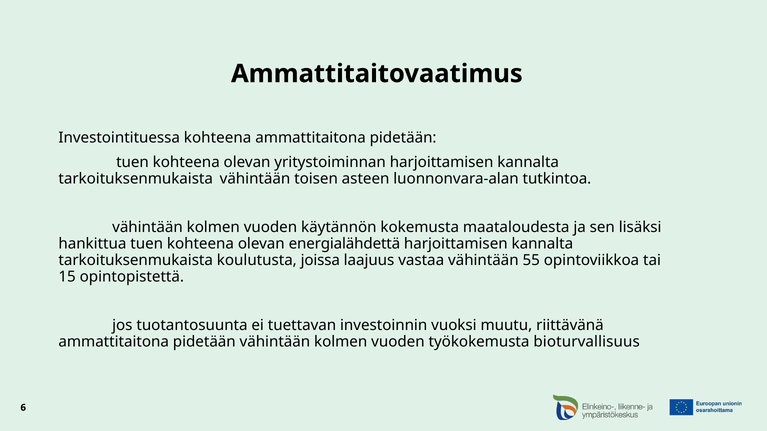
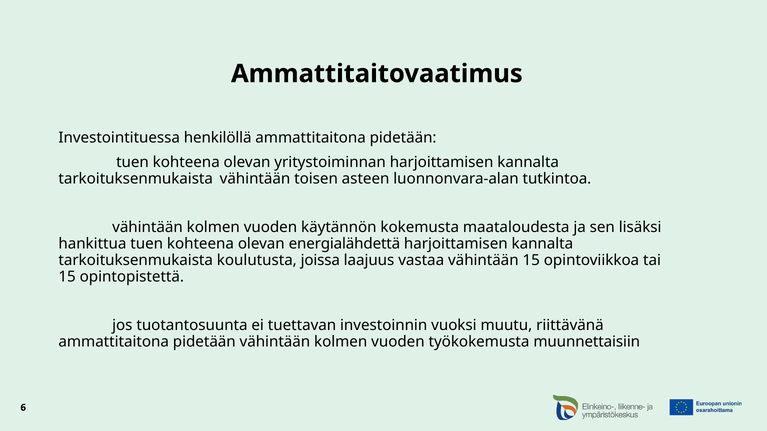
Investointituessa kohteena: kohteena -> henkilöllä (218, 138)
vähintään 55: 55 -> 15 (531, 260)
bioturvallisuus: bioturvallisuus -> muunnettaisiin (587, 342)
